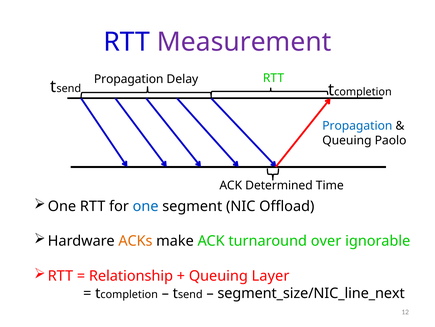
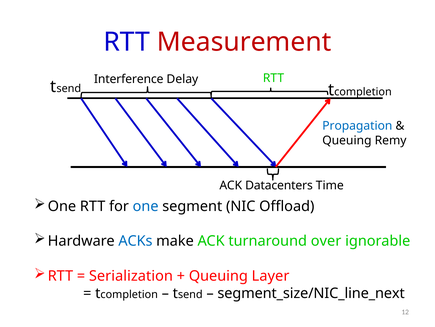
Measurement colour: purple -> red (244, 42)
Propagation: Propagation -> Interference (129, 79)
Paolo: Paolo -> Remy (391, 140)
Determined: Determined -> Datacenters (279, 185)
ACKs colour: orange -> blue (135, 241)
Relationship: Relationship -> Serialization (131, 275)
